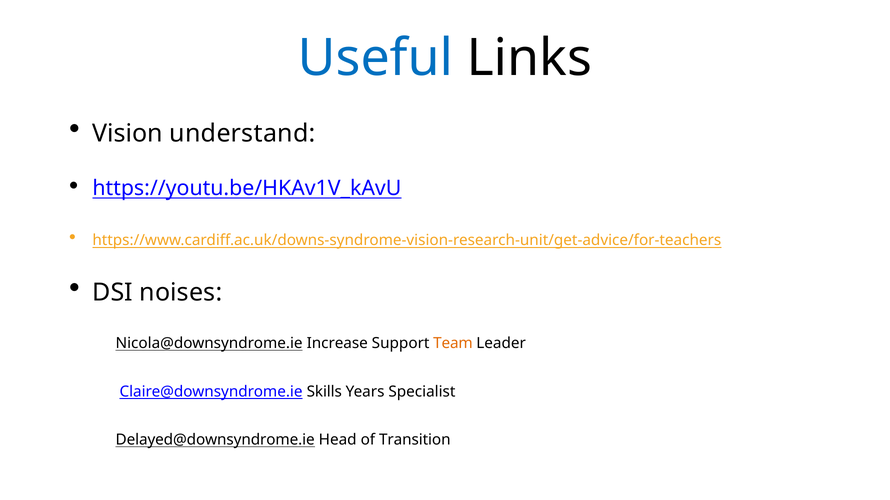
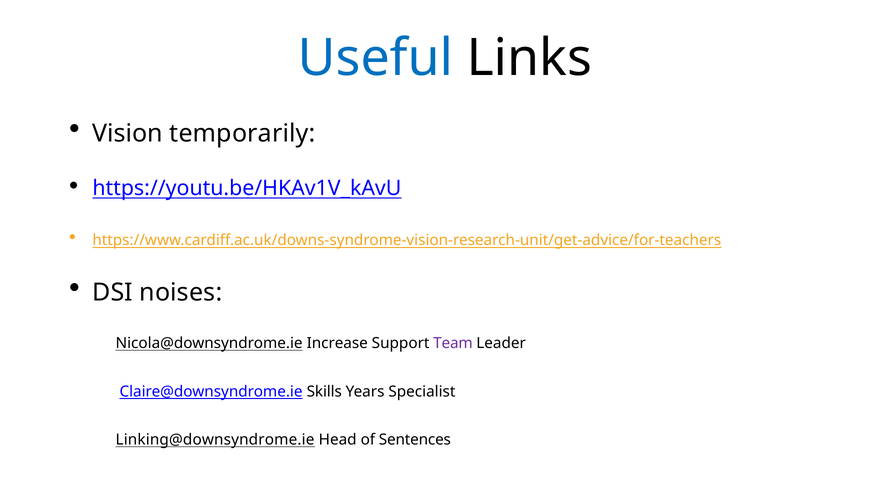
understand: understand -> temporarily (242, 134)
Team colour: orange -> purple (453, 344)
Delayed@downsyndrome.ie: Delayed@downsyndrome.ie -> Linking@downsyndrome.ie (215, 440)
Transition: Transition -> Sentences (415, 440)
